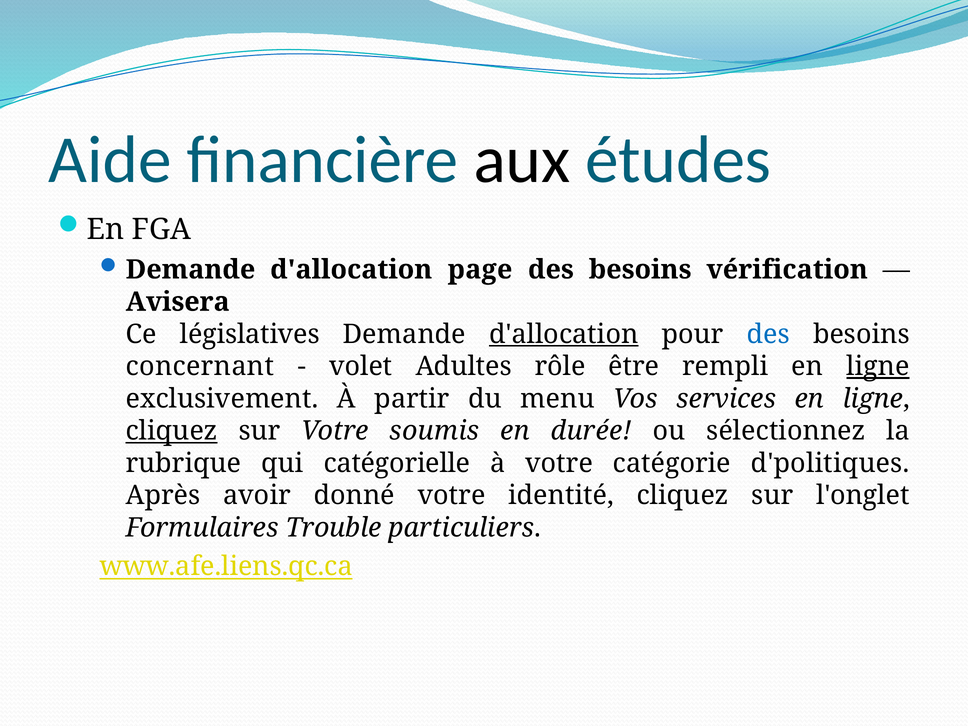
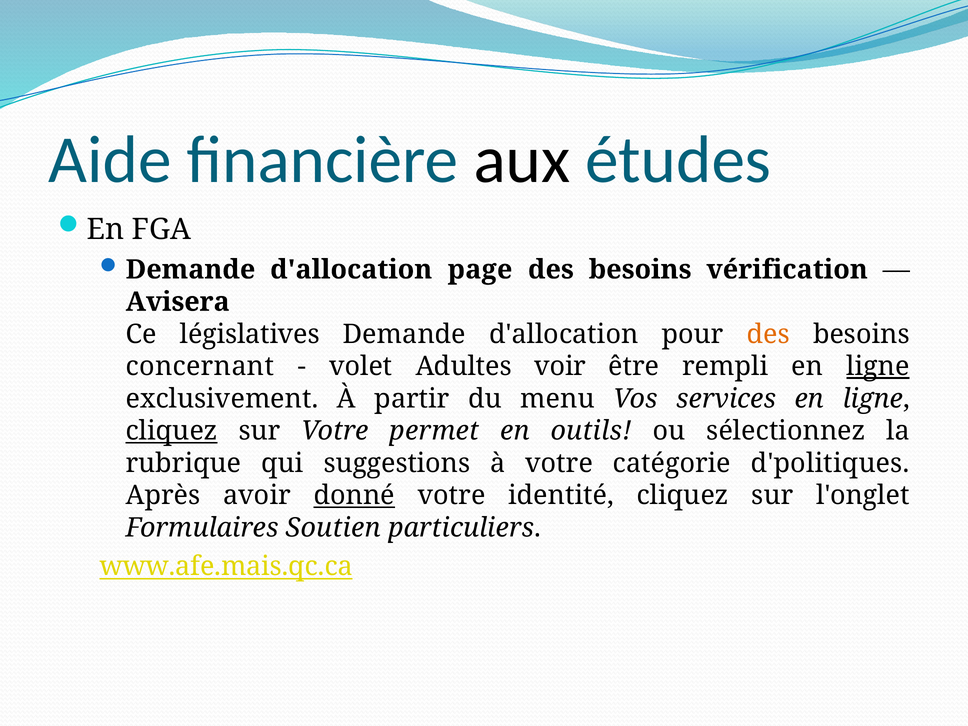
d'allocation underline: present -> none (564, 334)
des colour: blue -> orange (768, 334)
rôle: rôle -> voir (560, 366)
soumis: soumis -> permet (434, 431)
durée: durée -> outils (591, 431)
catégorielle: catégorielle -> suggestions (397, 463)
donné underline: none -> present (354, 496)
Trouble: Trouble -> Soutien (333, 528)
www.afe.liens.qc.ca: www.afe.liens.qc.ca -> www.afe.mais.qc.ca (226, 567)
